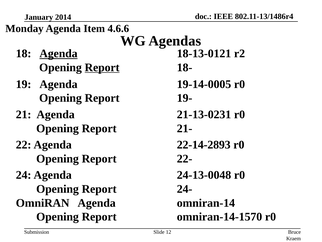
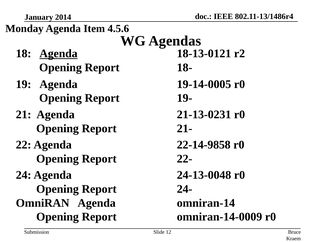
4.6.6: 4.6.6 -> 4.5.6 (118, 29)
Report underline: present -> none (102, 67)
22-14-2893: 22-14-2893 -> 22-14-9858 (204, 144)
omniran-14-1570: omniran-14-1570 -> omniran-14-0009 (219, 216)
